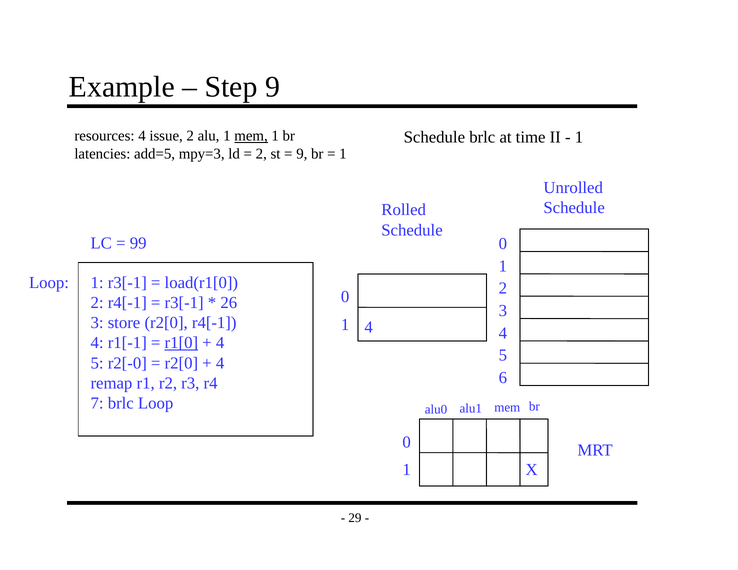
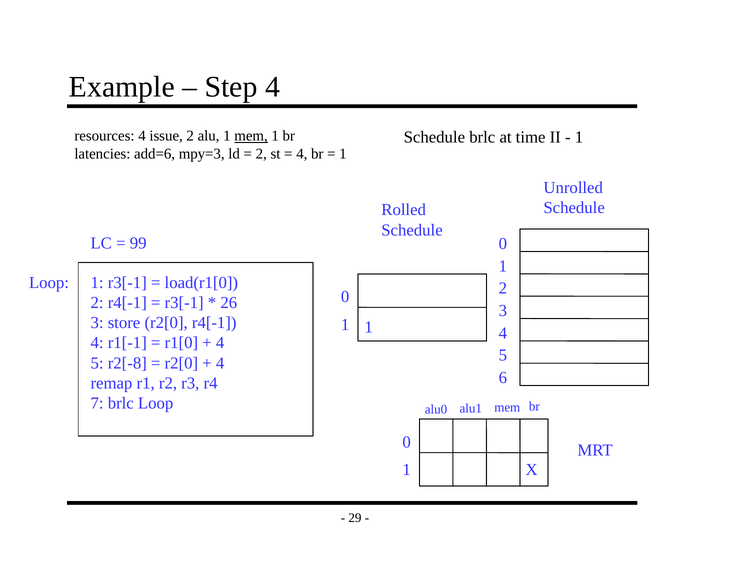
Step 9: 9 -> 4 (273, 87)
add=5: add=5 -> add=6 (155, 154)
9: 9 -> 4 (302, 154)
4: 4 -> 1 (369, 327)
r1[0 underline: present -> none (181, 343)
r2[-0: r2[-0 -> r2[-8 (127, 363)
